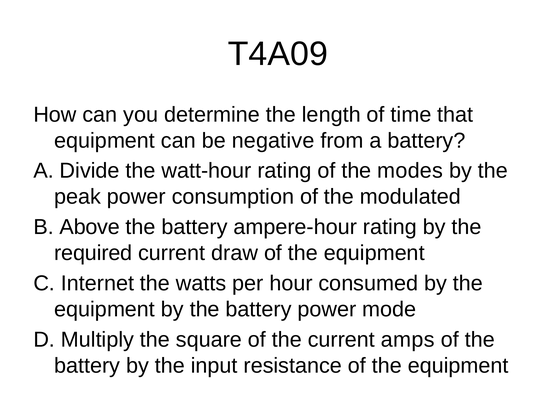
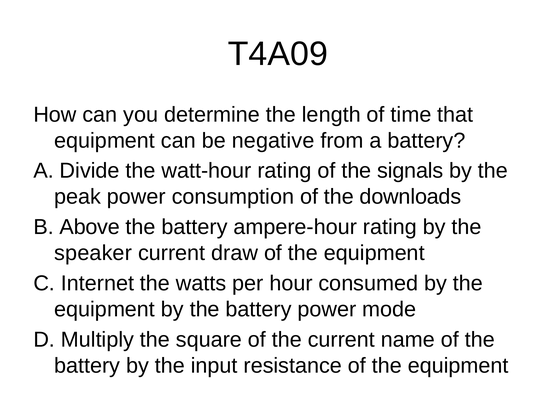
modes: modes -> signals (410, 171)
modulated: modulated -> downloads (410, 197)
required: required -> speaker (93, 253)
amps: amps -> name (408, 340)
